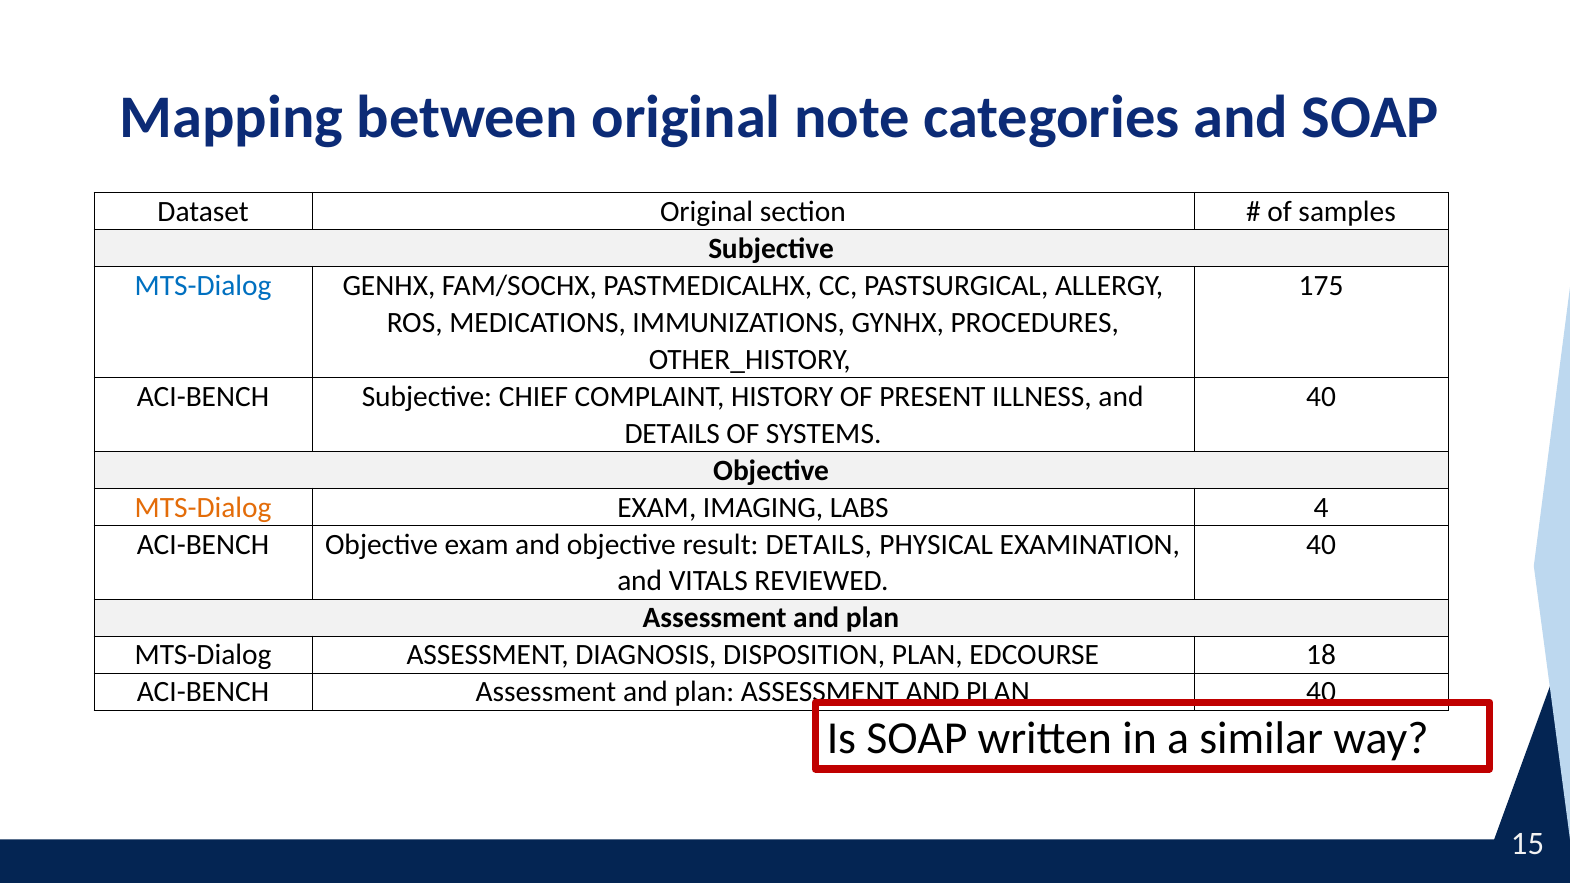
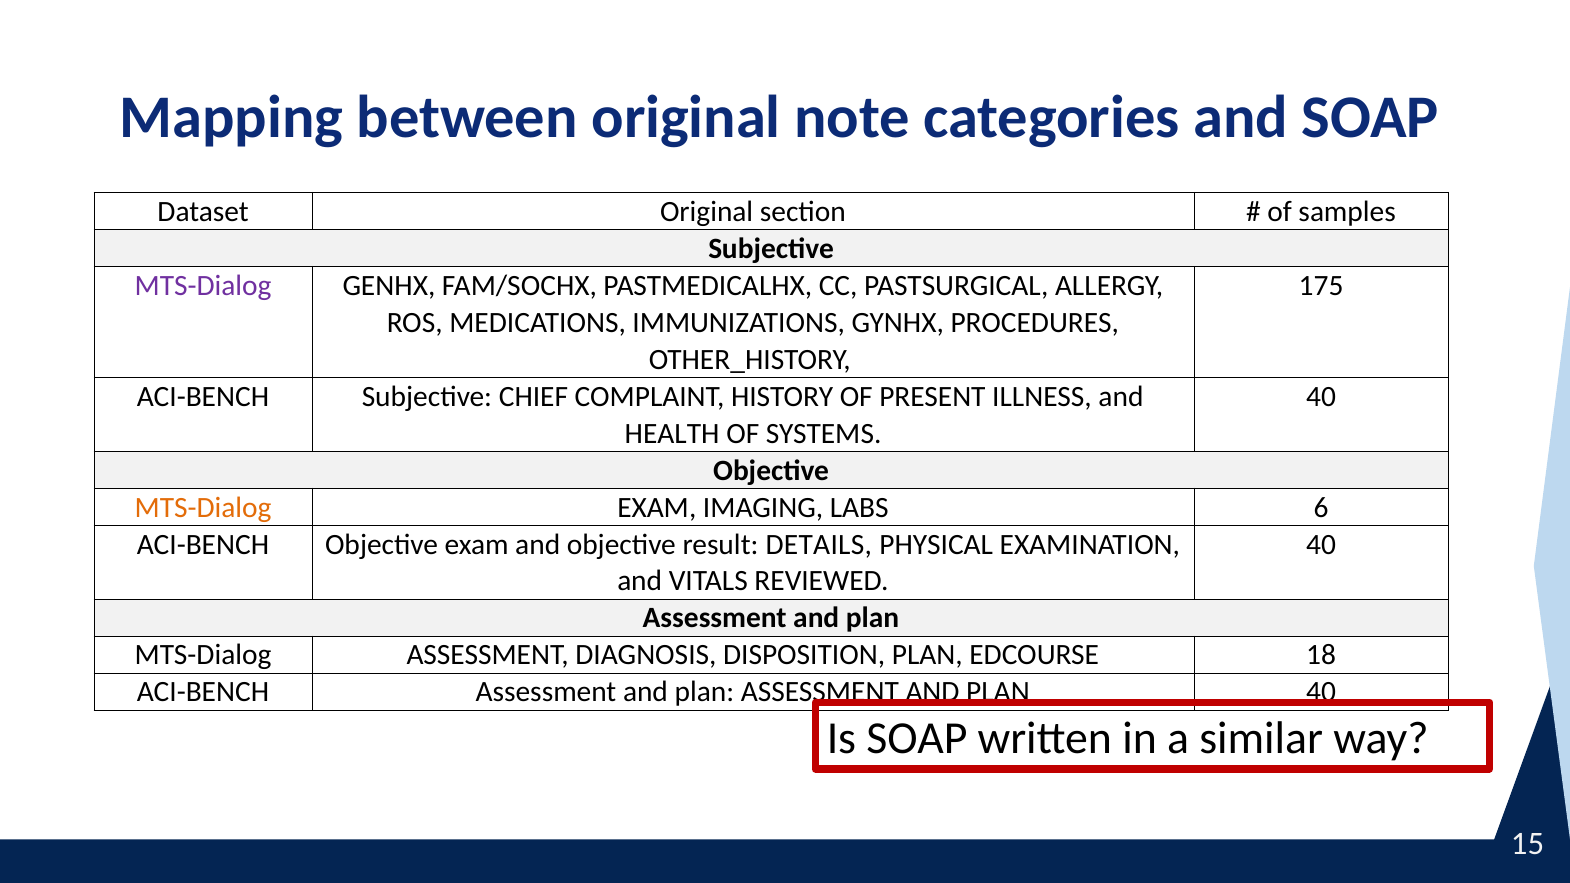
MTS-Dialog colour: blue -> purple (203, 286)
DETAILS: DETAILS -> HEALTH (672, 433)
4: 4 -> 6 (1321, 507)
